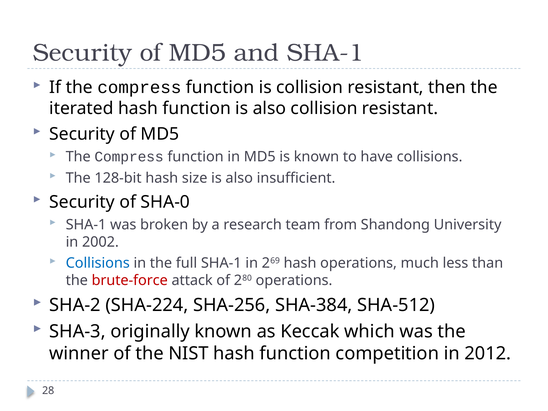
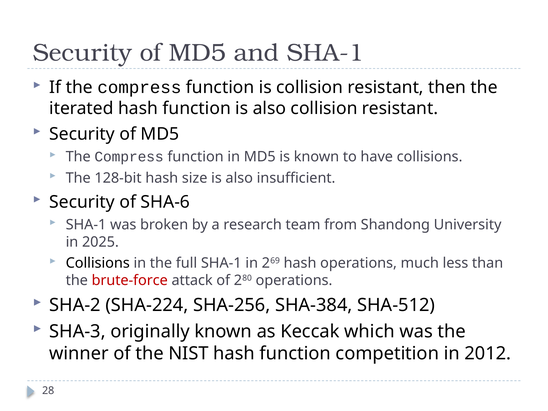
SHA-0: SHA-0 -> SHA-6 (165, 202)
2002: 2002 -> 2025 (100, 242)
Collisions colour: blue -> black (98, 263)
